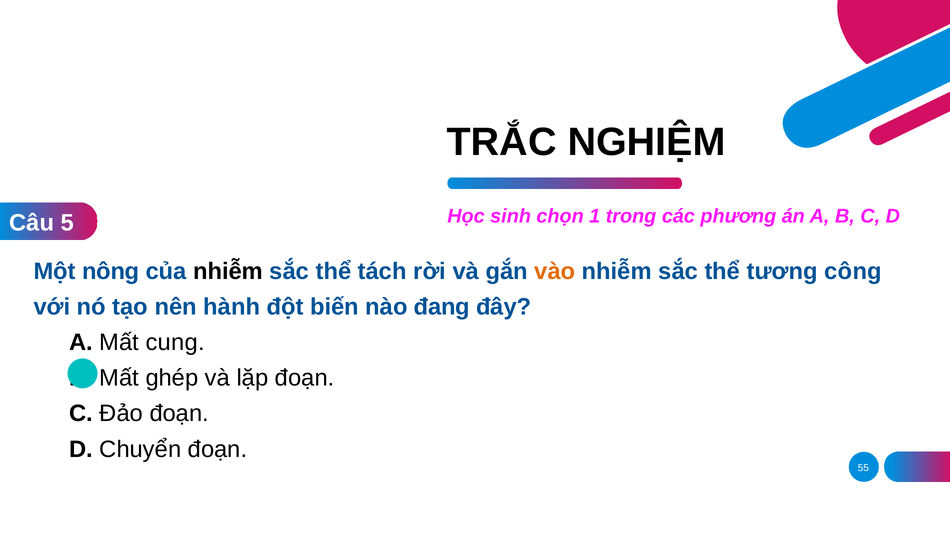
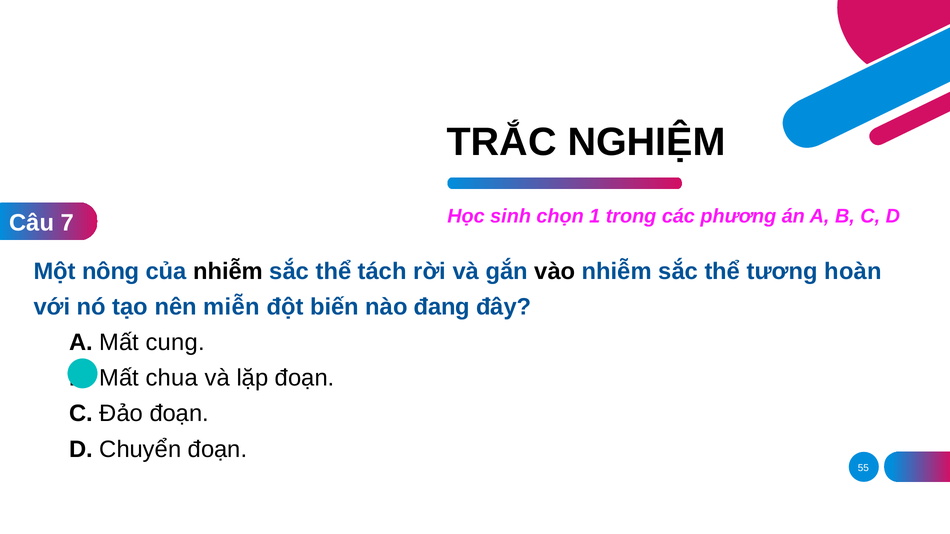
5: 5 -> 7 (67, 223)
vào colour: orange -> black (555, 271)
công: công -> hoàn (853, 271)
hành: hành -> miễn (232, 307)
ghép: ghép -> chua (172, 378)
